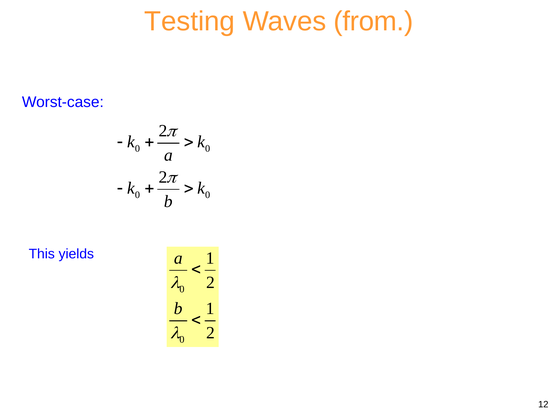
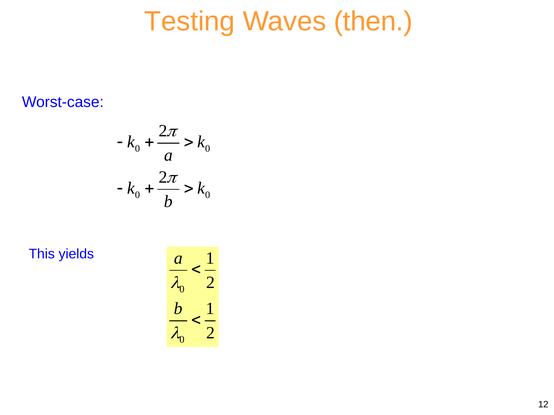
from: from -> then (373, 21)
